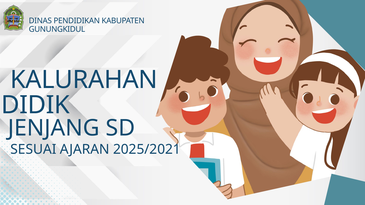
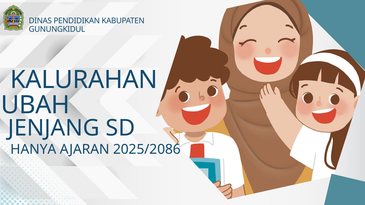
DIDIK: DIDIK -> UBAH (35, 105)
SESUAI: SESUAI -> HANYA (33, 150)
2025/2021: 2025/2021 -> 2025/2086 (147, 150)
